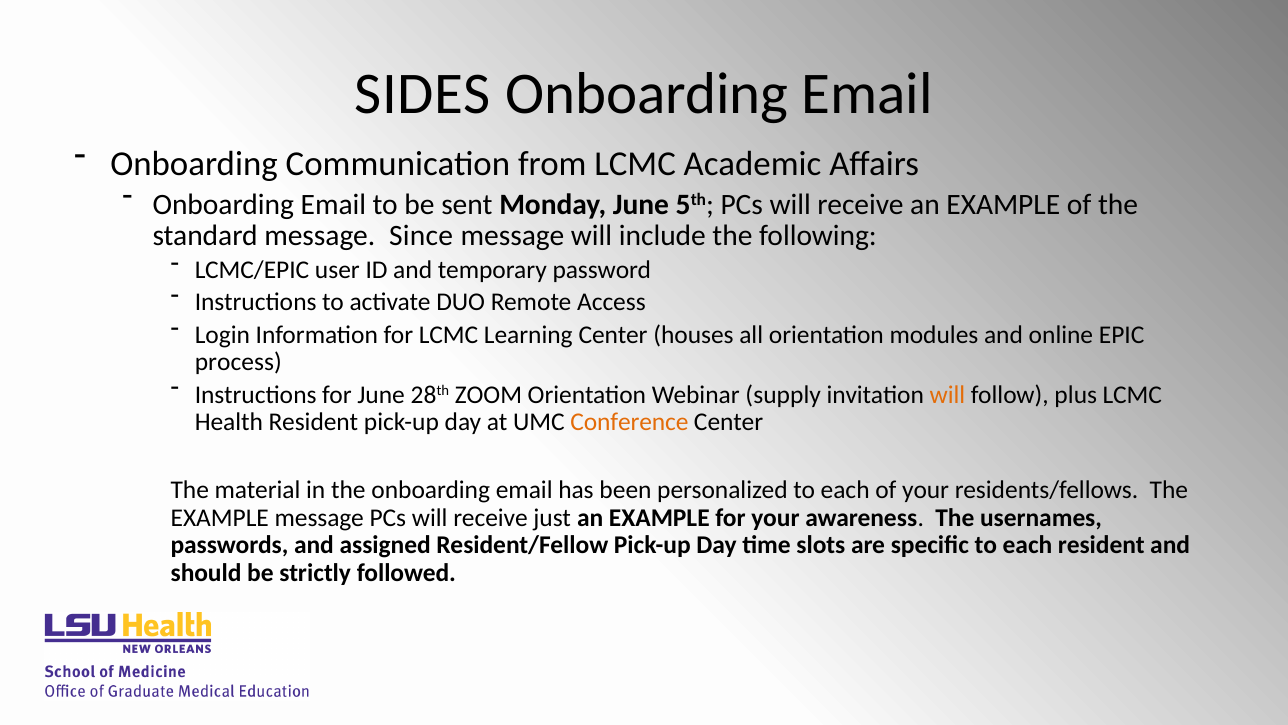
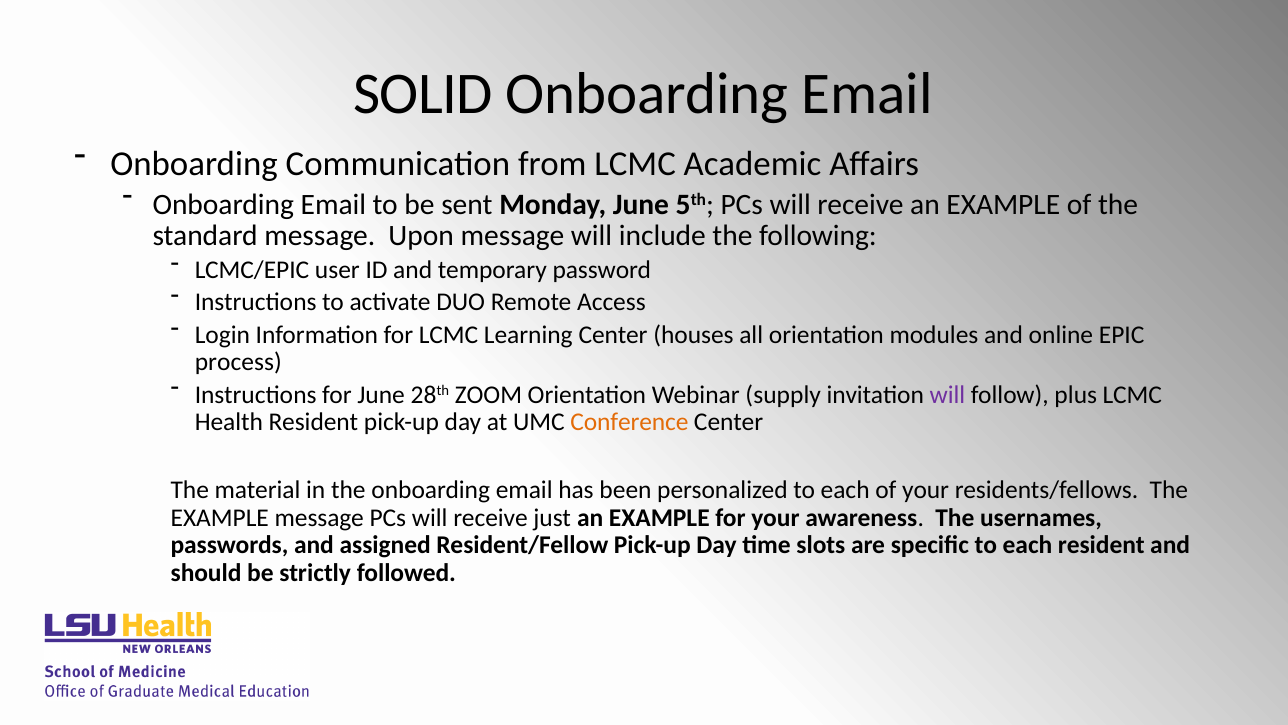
SIDES: SIDES -> SOLID (423, 94)
Since: Since -> Upon (421, 236)
will colour: orange -> purple (947, 395)
